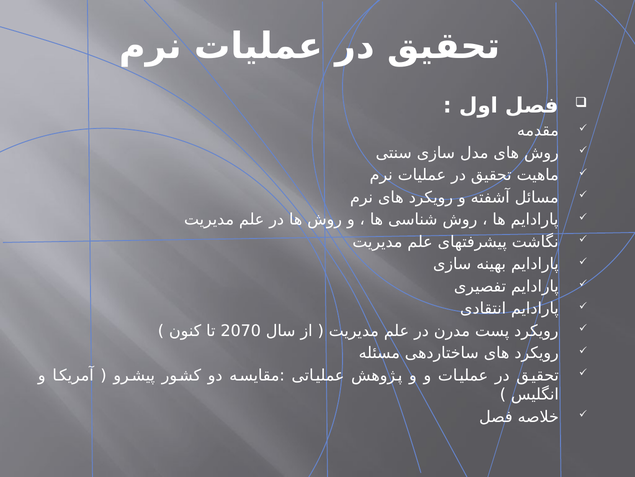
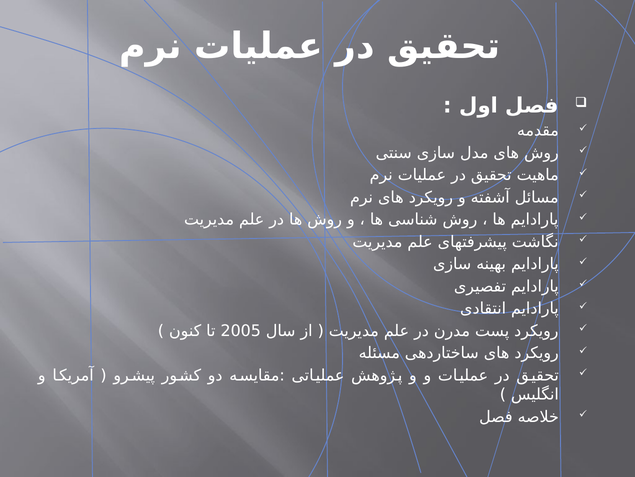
2070: 2070 -> 2005 (241, 330)
